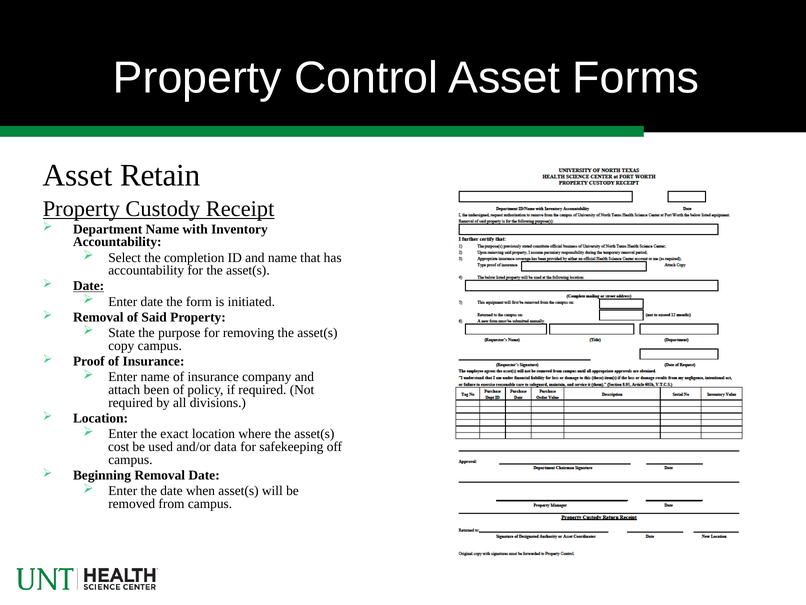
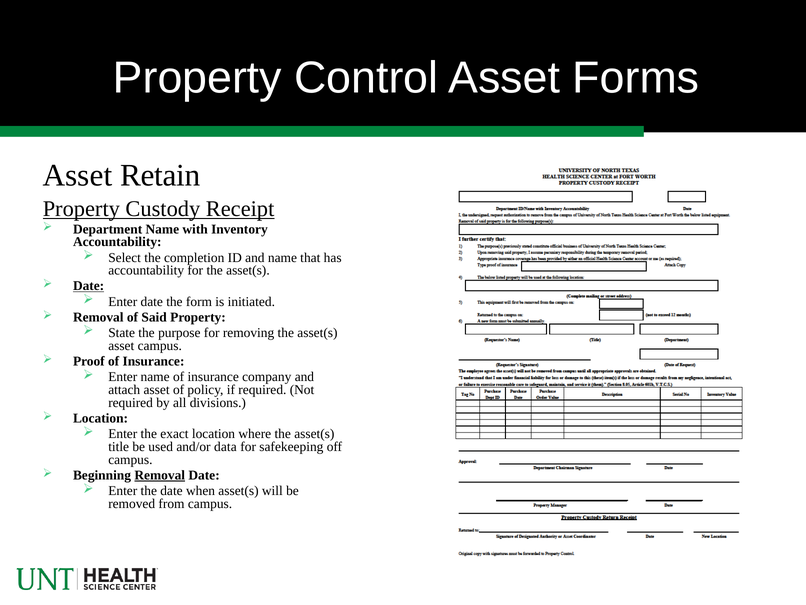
copy: copy -> asset (121, 345)
attach been: been -> asset (157, 389)
cost: cost -> title (119, 446)
Removal underline: none -> present (160, 475)
